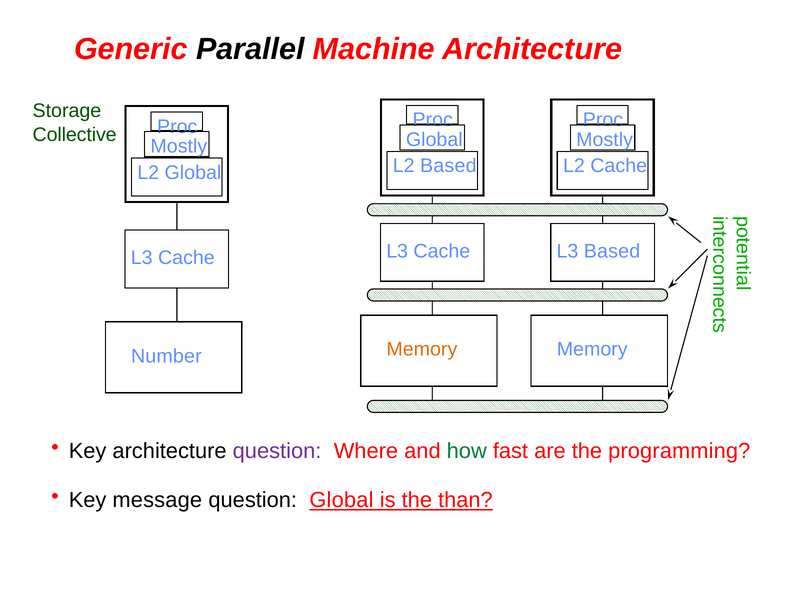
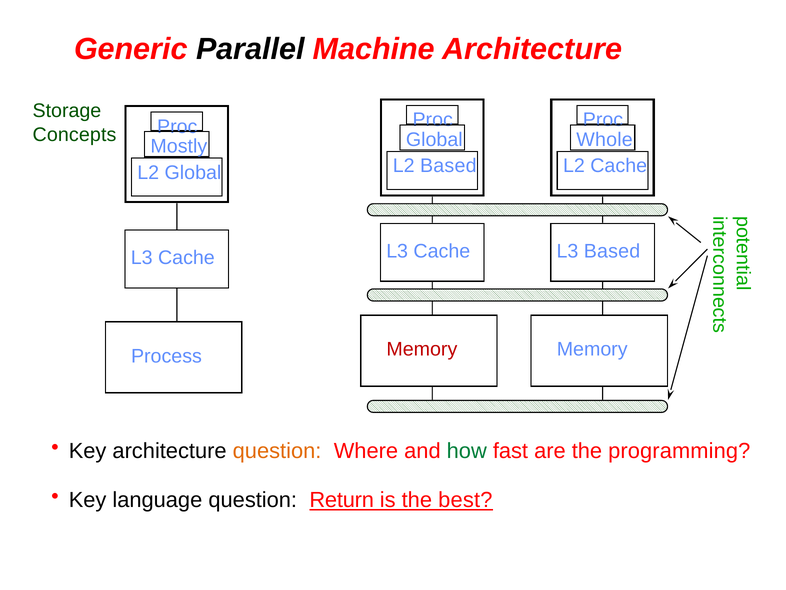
Collective: Collective -> Concepts (74, 134)
Mostly: Mostly -> Whole (605, 140)
Memory colour: orange -> red (422, 349)
Number: Number -> Process (166, 356)
question colour: purple -> orange (277, 451)
message: message -> language (157, 500)
question Global: Global -> Return (342, 500)
than: than -> best (465, 500)
